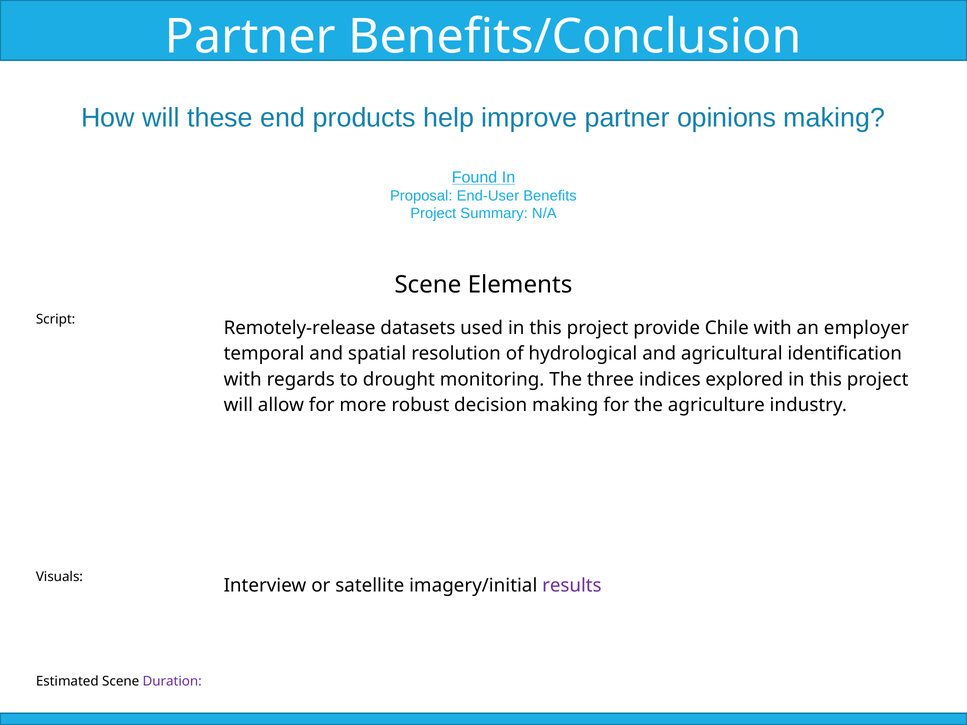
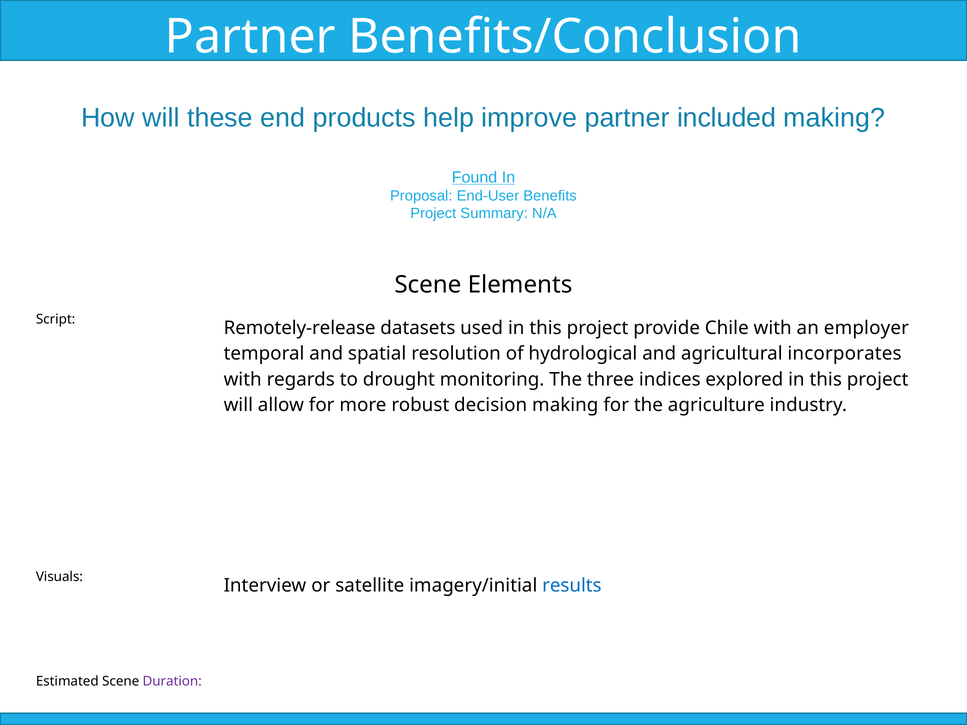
opinions: opinions -> included (727, 118)
identification: identification -> incorporates (845, 354)
results colour: purple -> blue (572, 586)
